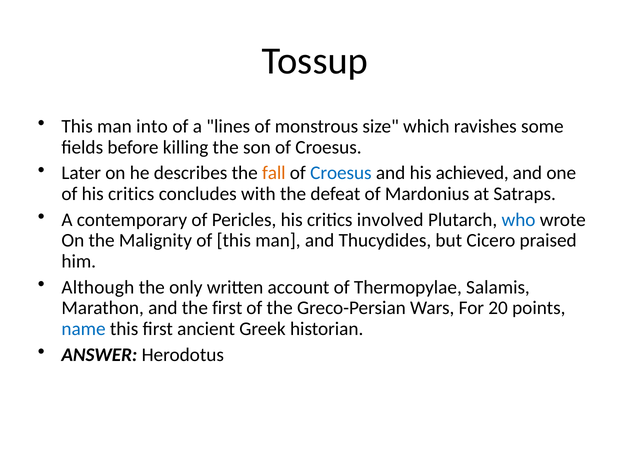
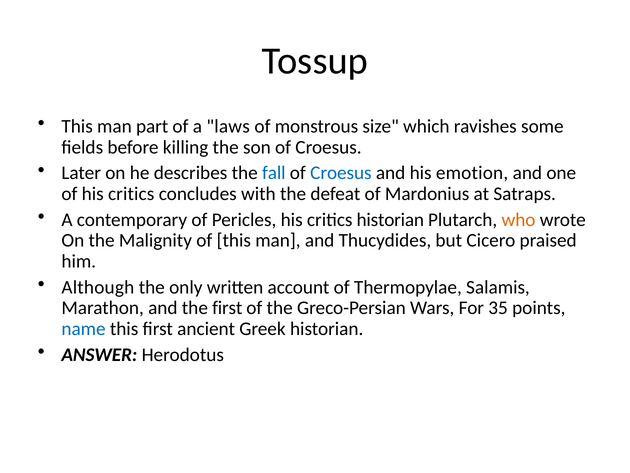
into: into -> part (152, 126)
lines: lines -> laws (228, 126)
fall colour: orange -> blue (274, 173)
achieved: achieved -> emotion (472, 173)
critics involved: involved -> historian (390, 220)
who colour: blue -> orange (519, 220)
20: 20 -> 35 (498, 308)
